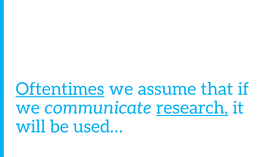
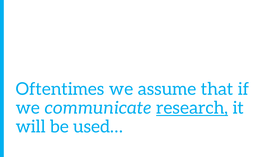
Oftentimes underline: present -> none (60, 89)
